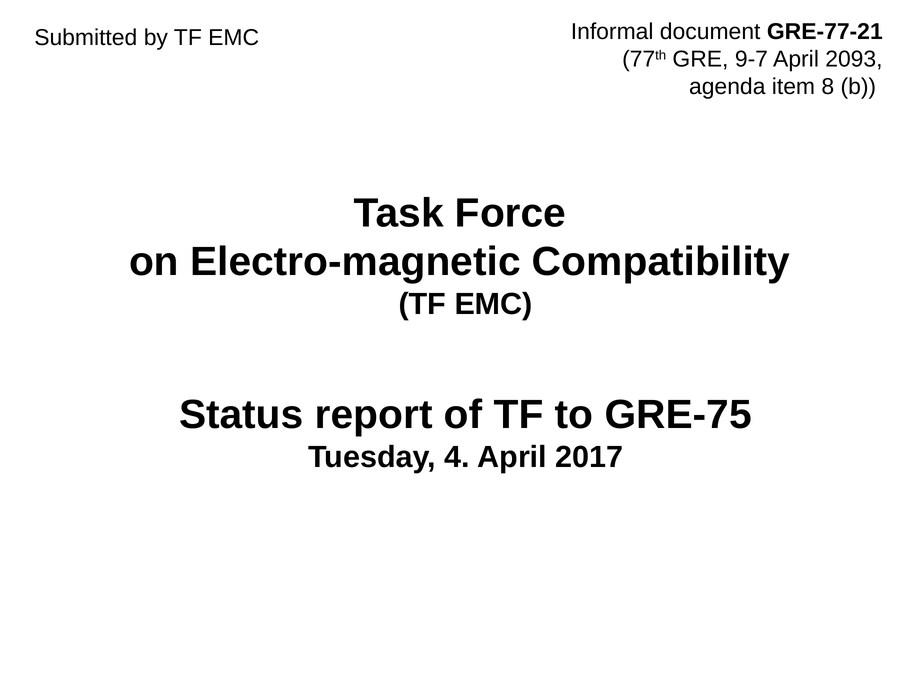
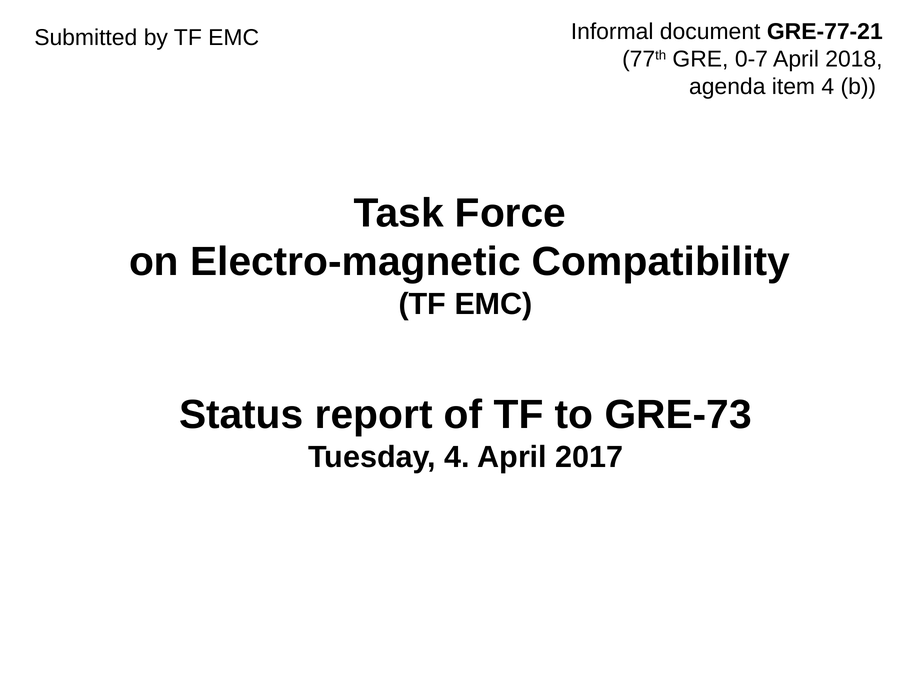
9-7: 9-7 -> 0-7 (751, 59)
2093: 2093 -> 2018 (854, 59)
item 8: 8 -> 4 (828, 87)
GRE-75: GRE-75 -> GRE-73 (678, 415)
